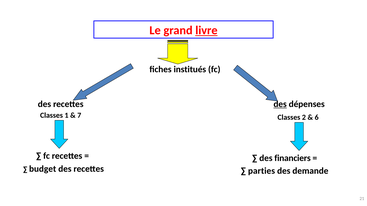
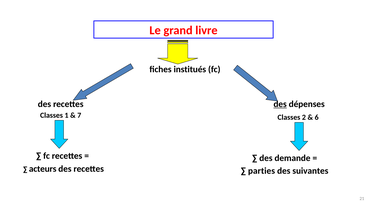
livre underline: present -> none (206, 30)
financiers: financiers -> demande (292, 158)
budget: budget -> acteurs (43, 169)
demande: demande -> suivantes (310, 171)
